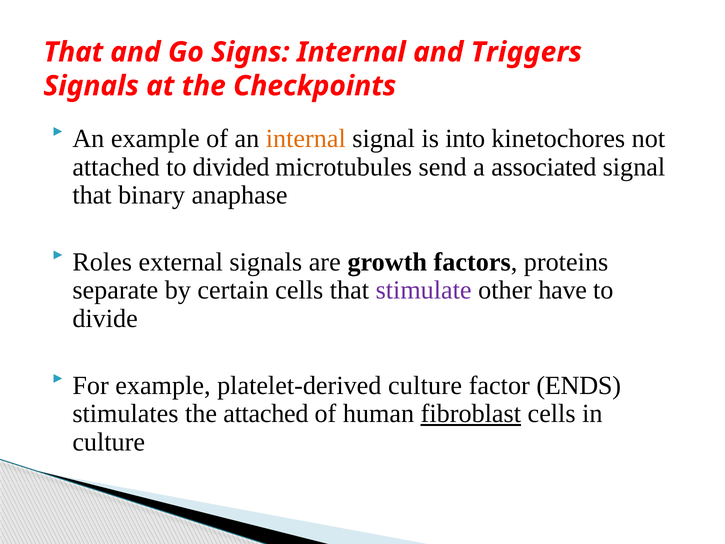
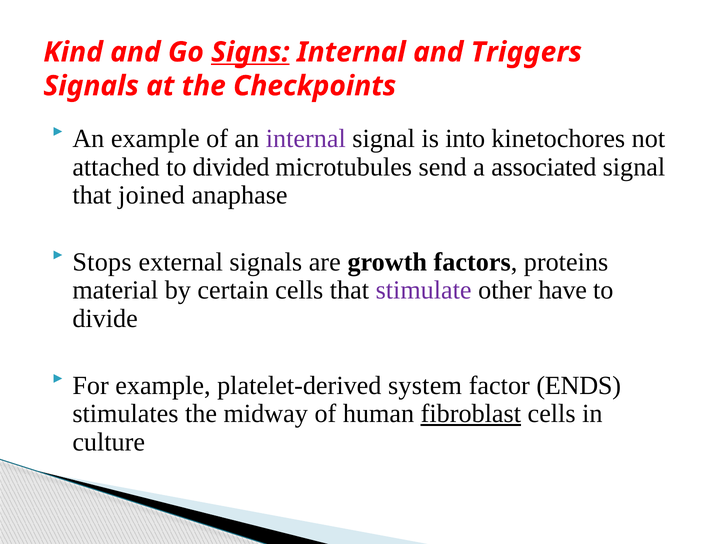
That: That -> Kind (73, 52)
Signs underline: none -> present (250, 52)
internal colour: orange -> purple (306, 139)
binary: binary -> joined (151, 195)
Roles: Roles -> Stops (102, 262)
separate: separate -> material (115, 290)
platelet-derived culture: culture -> system (425, 385)
the attached: attached -> midway (266, 414)
